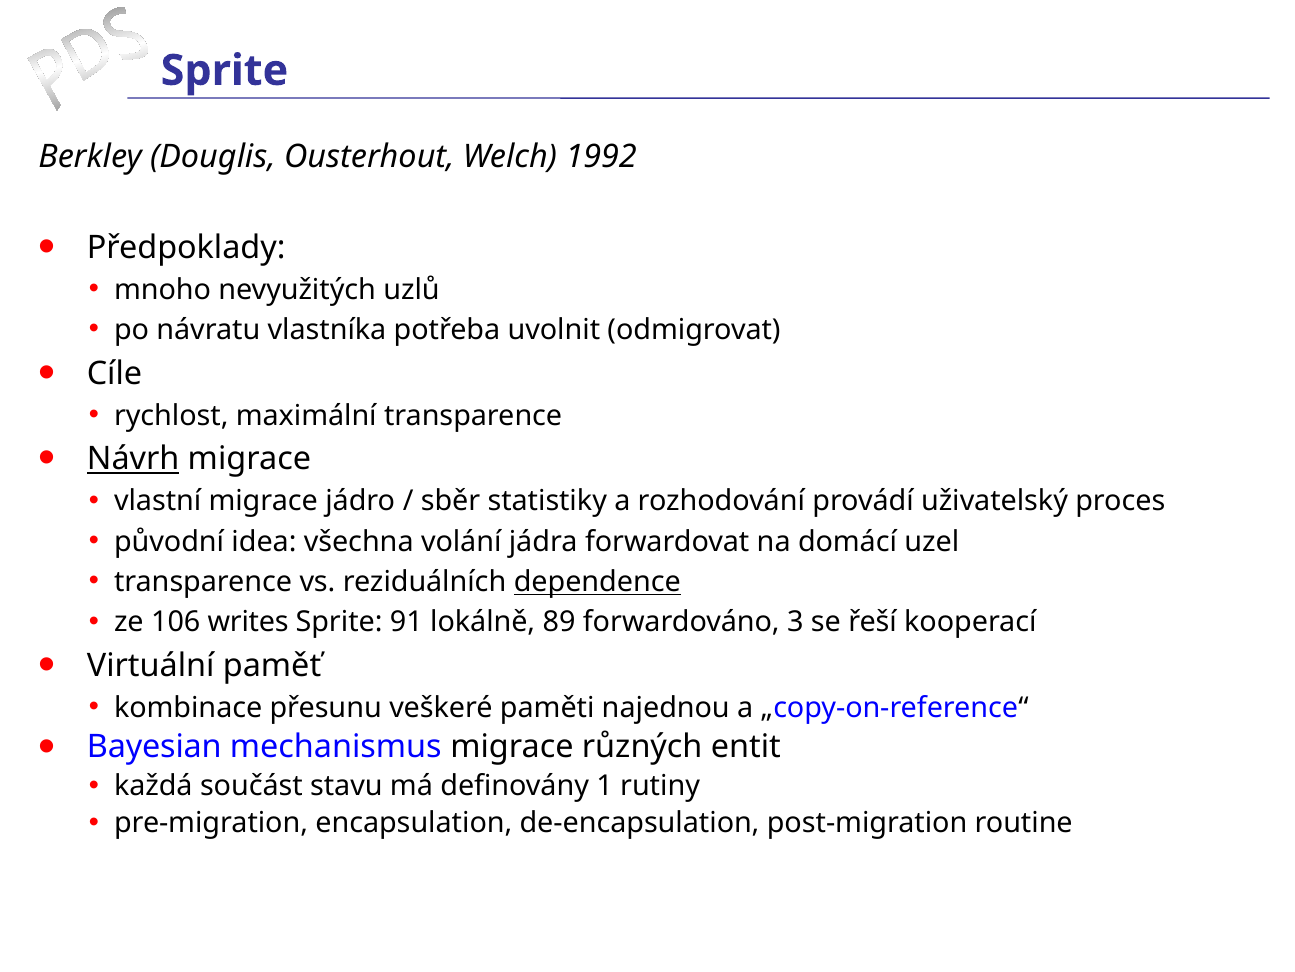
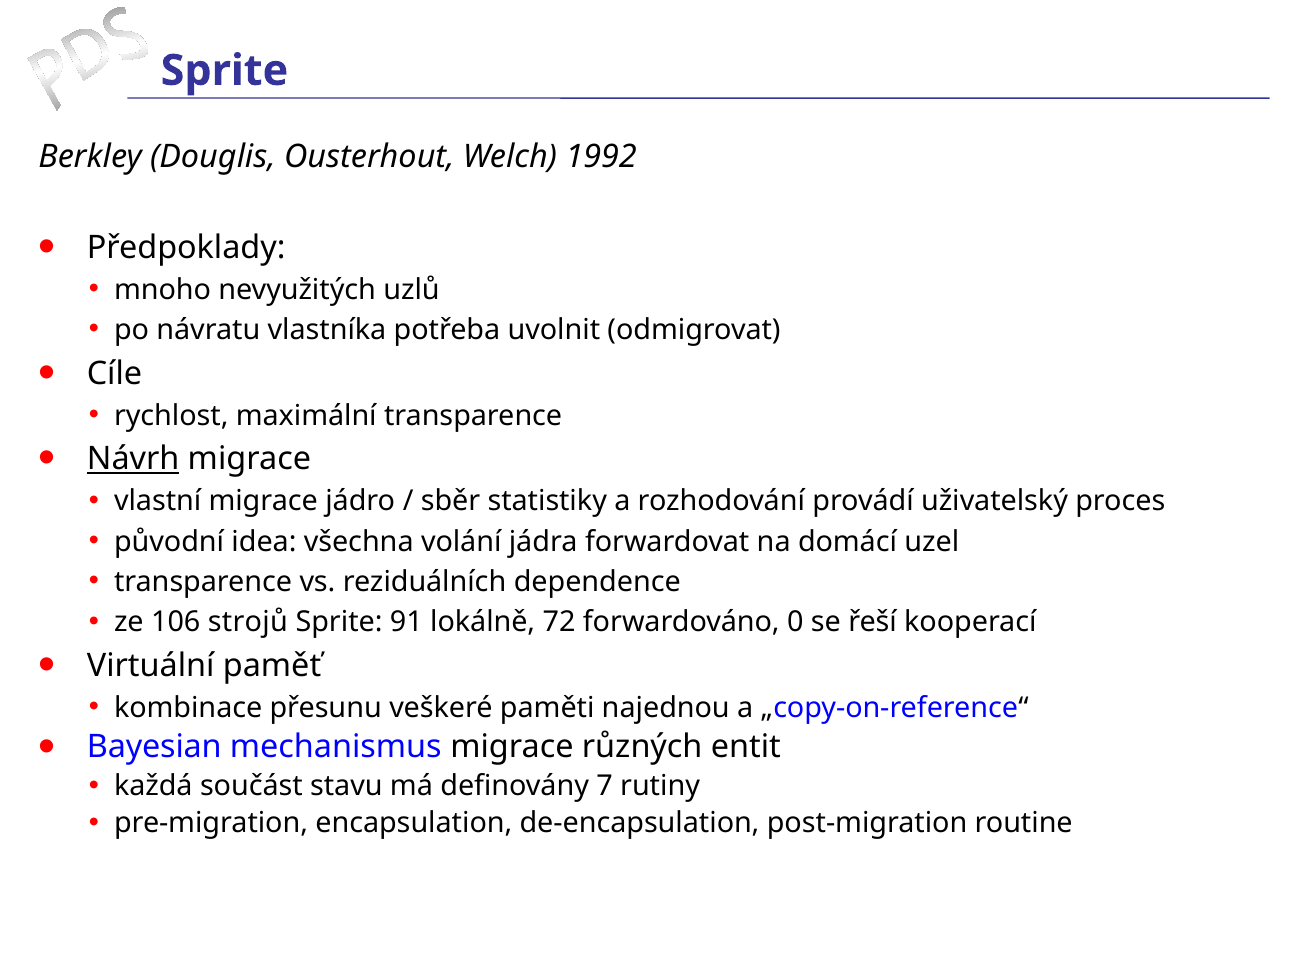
dependence underline: present -> none (597, 582)
writes: writes -> strojů (248, 622)
89: 89 -> 72 (559, 622)
3: 3 -> 0 (795, 622)
1: 1 -> 7 (605, 785)
